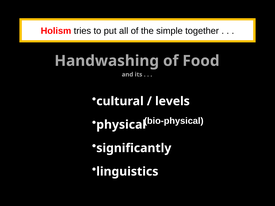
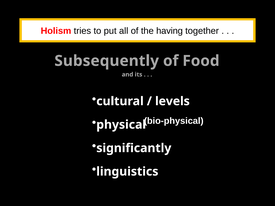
simple: simple -> having (170, 31)
Handwashing: Handwashing -> Subsequently (107, 61)
